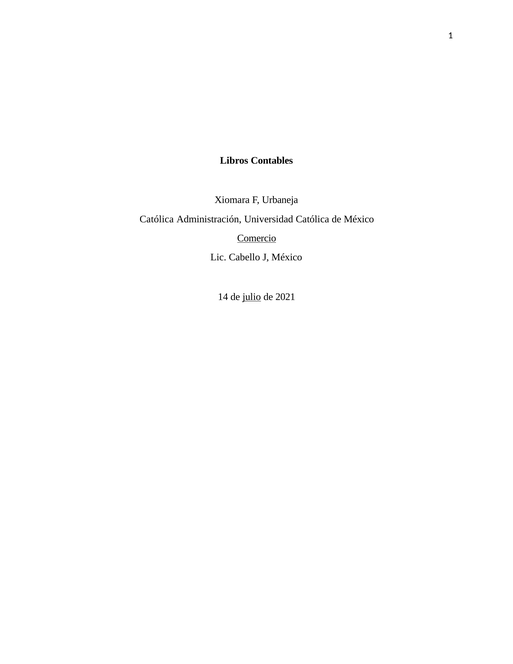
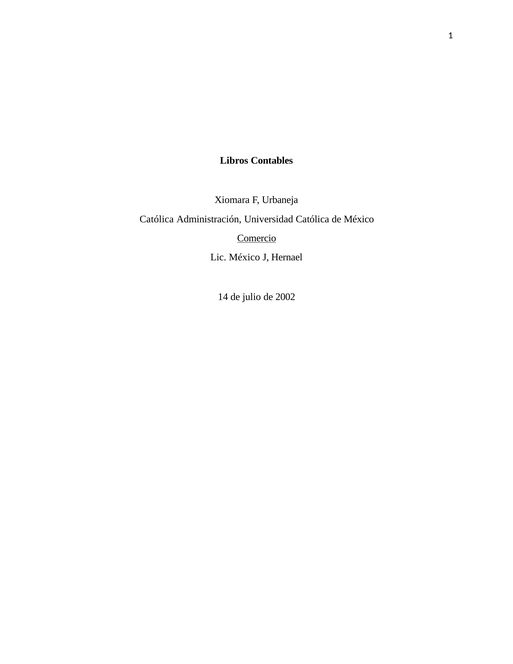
Lic Cabello: Cabello -> México (244, 257)
J México: México -> Hernael (287, 257)
julio underline: present -> none (252, 297)
2021: 2021 -> 2002 (285, 297)
